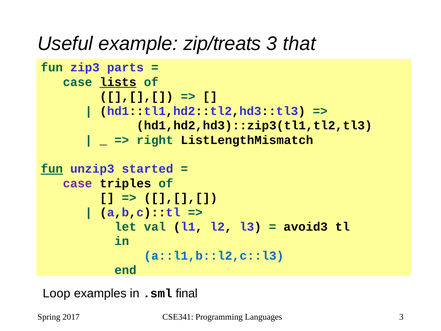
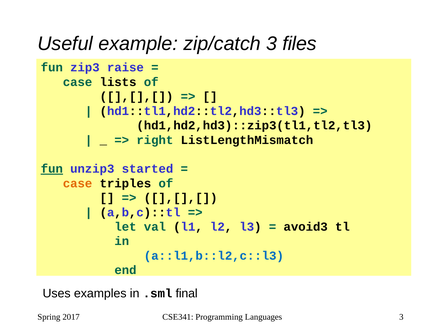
zip/treats: zip/treats -> zip/catch (222, 44)
that: that -> files (300, 44)
parts: parts -> raise (125, 68)
lists underline: present -> none (118, 82)
case colour: purple -> orange (78, 183)
Loop: Loop -> Uses (57, 293)
